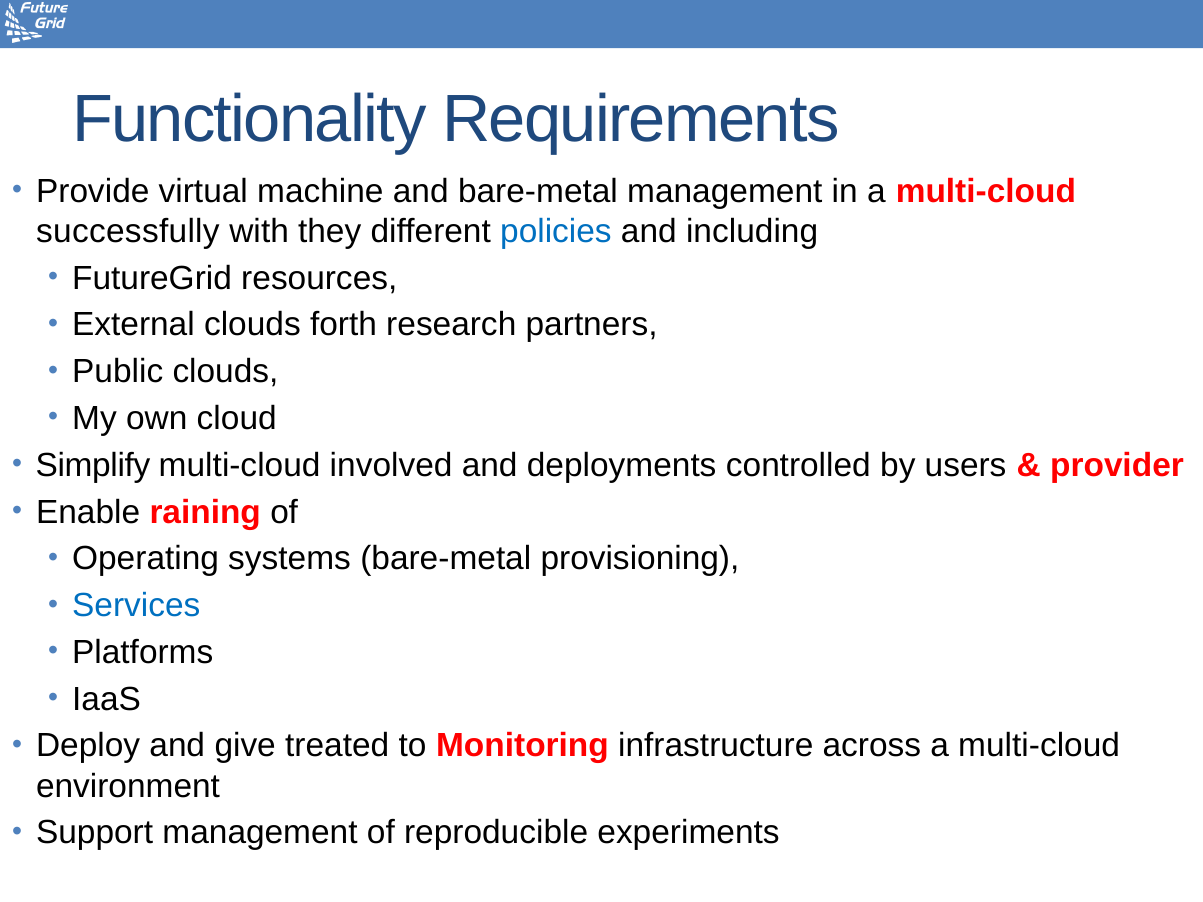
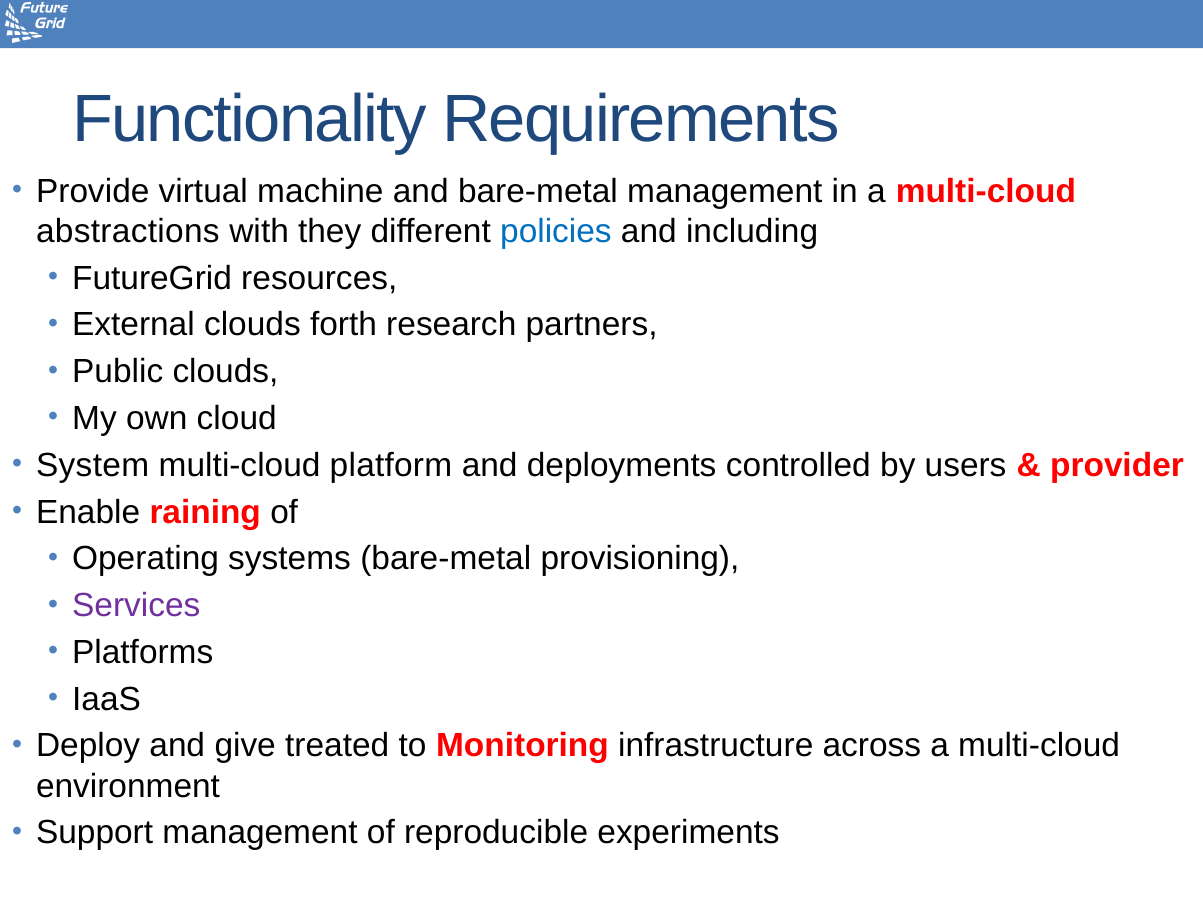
successfully: successfully -> abstractions (128, 231)
Simplify: Simplify -> System (93, 465)
involved: involved -> platform (391, 465)
Services colour: blue -> purple (136, 606)
